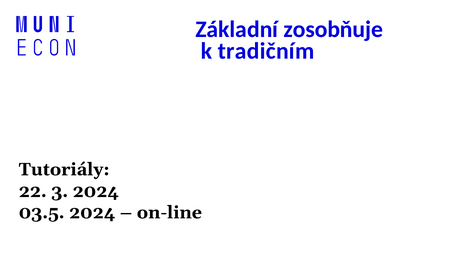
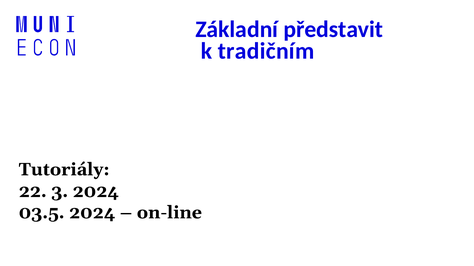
zosobňuje: zosobňuje -> představit (333, 30)
